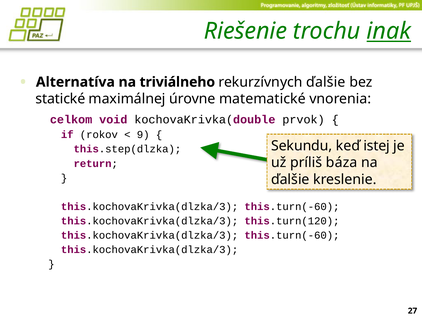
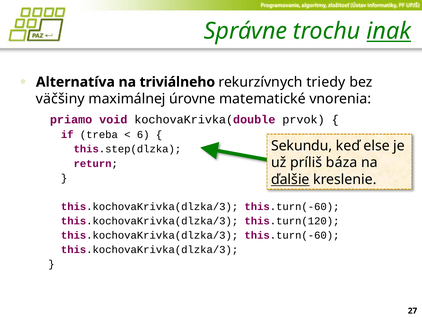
Riešenie: Riešenie -> Správne (246, 31)
rekurzívnych ďalšie: ďalšie -> triedy (326, 82)
statické: statické -> väčšiny (60, 99)
celkom: celkom -> priamo (71, 119)
rokov: rokov -> treba (99, 135)
9: 9 -> 6 (143, 135)
istej: istej -> else (377, 145)
ďalšie underline: none -> present (290, 179)
